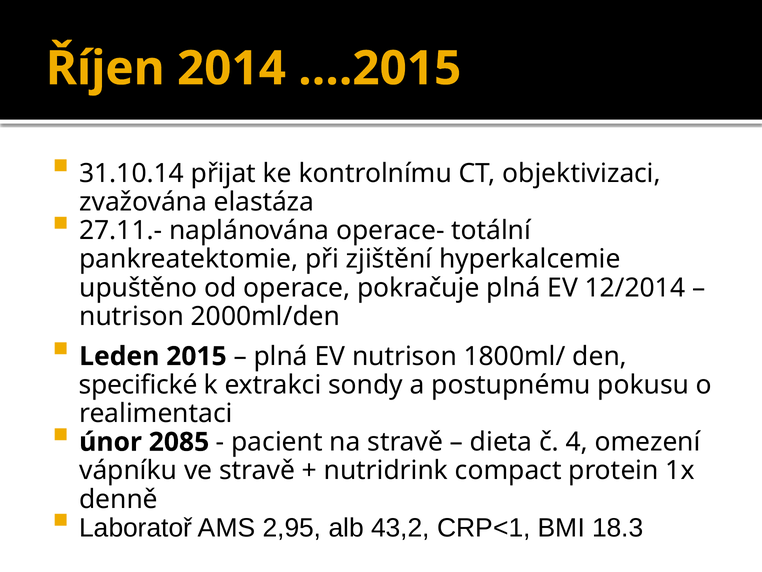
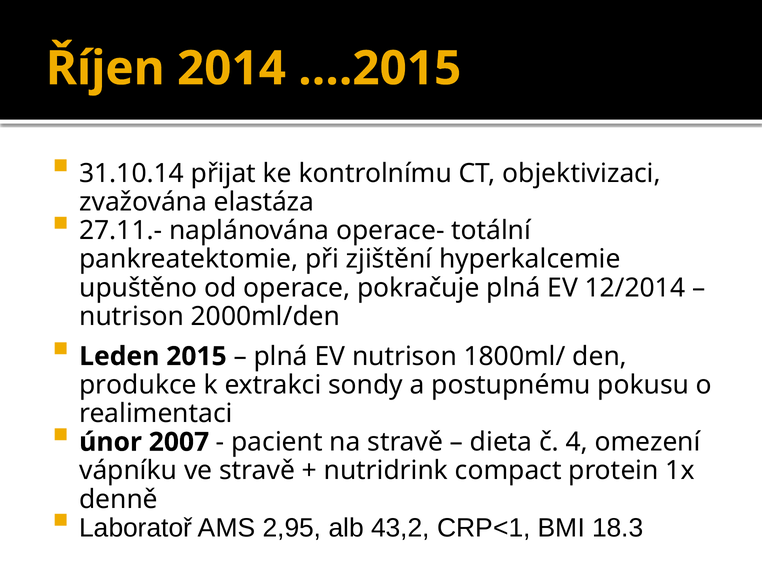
specifické: specifické -> produkce (138, 385)
2085: 2085 -> 2007 (179, 442)
